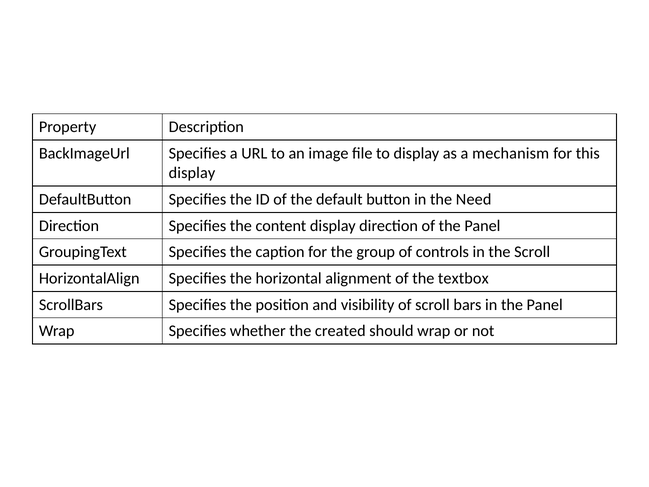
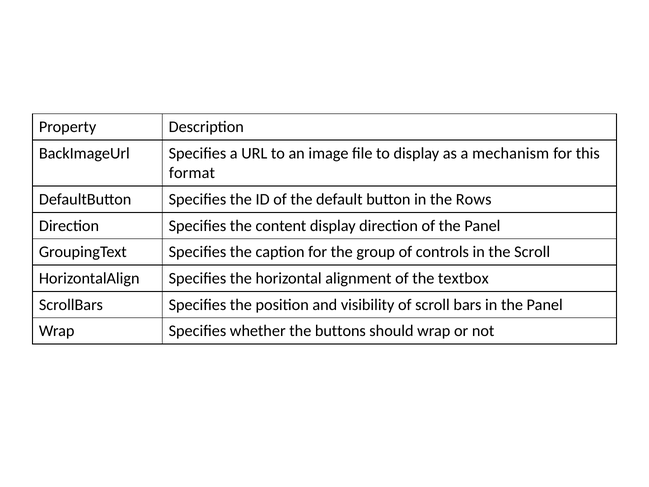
display: display -> format (192, 173)
Need: Need -> Rows (474, 199)
created: created -> buttons (340, 331)
